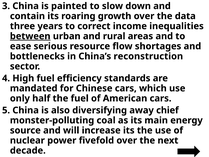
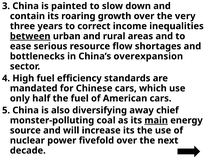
data: data -> very (185, 16)
reconstruction: reconstruction -> overexpansion (148, 56)
main underline: none -> present (156, 120)
